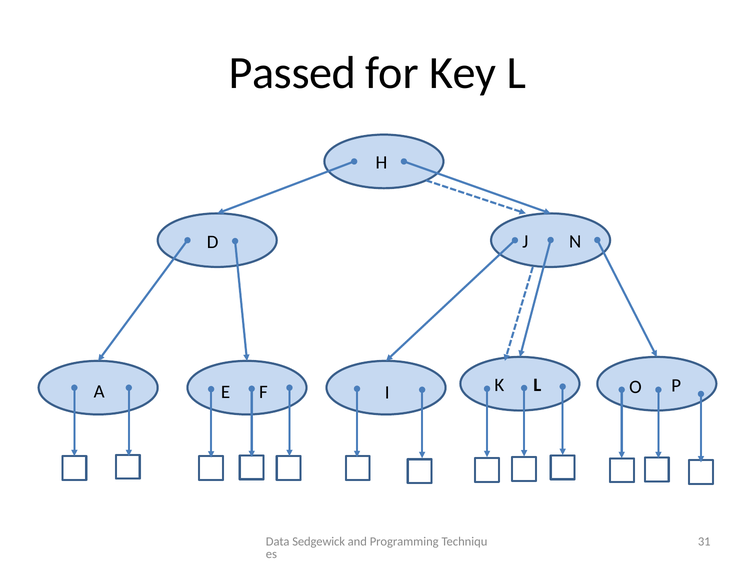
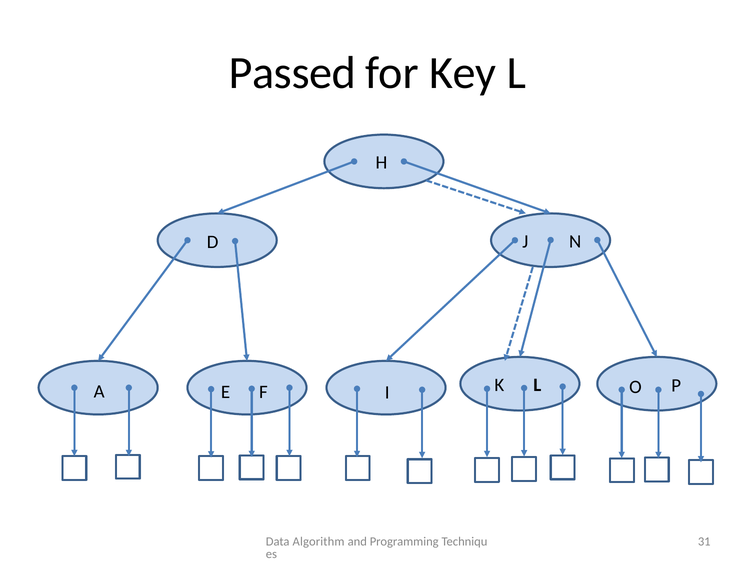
Sedgewick: Sedgewick -> Algorithm (319, 541)
